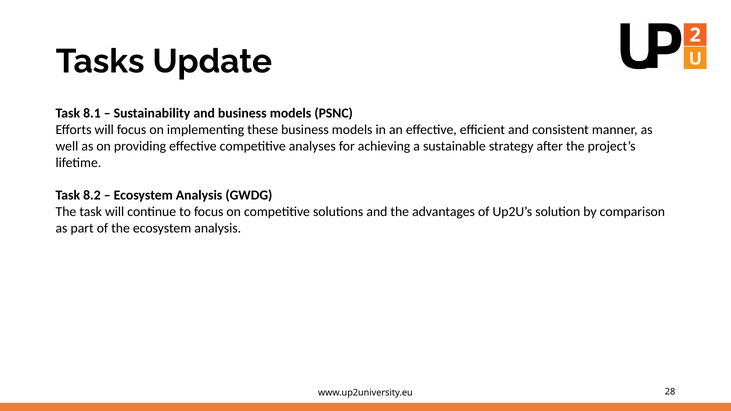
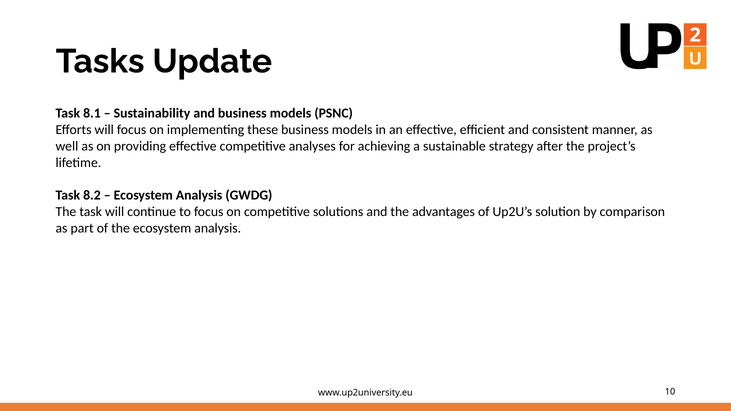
28: 28 -> 10 (670, 392)
